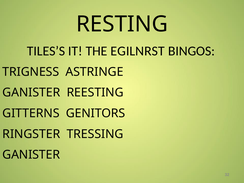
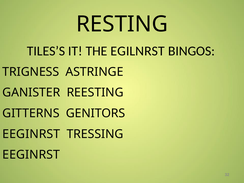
RINGSTER: RINGSTER -> EEGINRST (31, 134)
GANISTER: GANISTER -> EEGINRST (31, 155)
